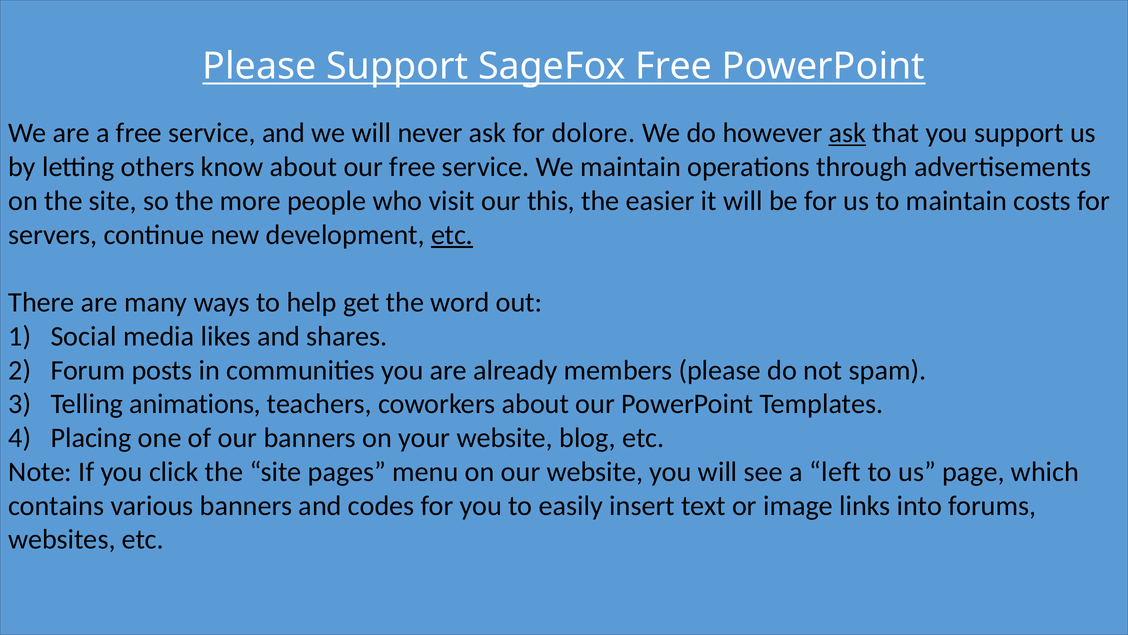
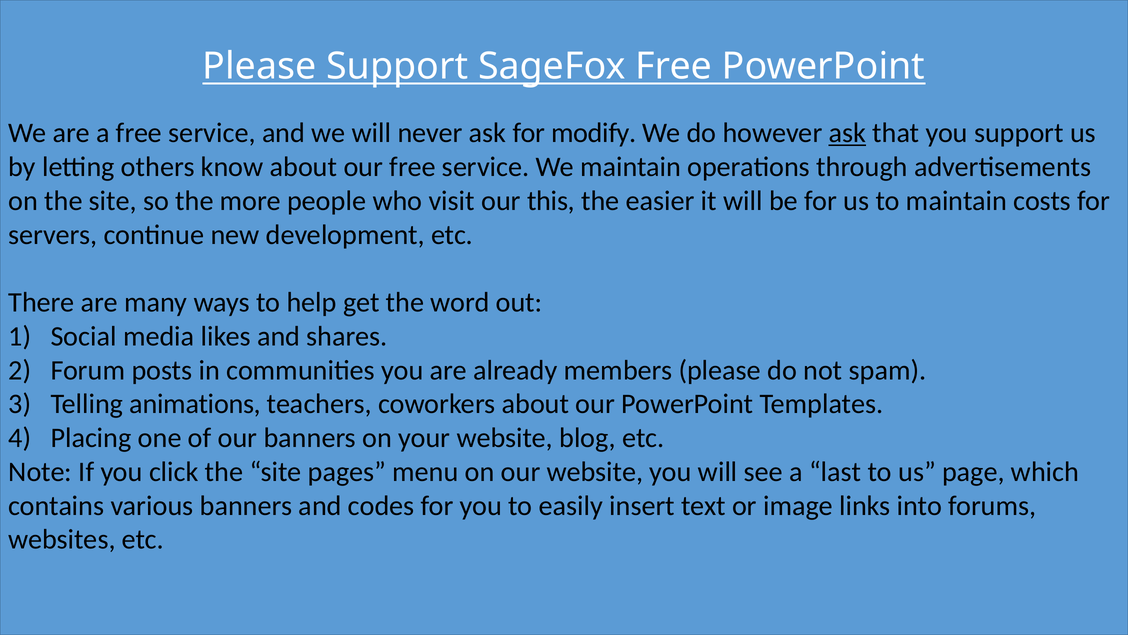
dolore: dolore -> modify (594, 133)
etc underline: present -> none (452, 235)
left: left -> last (835, 471)
